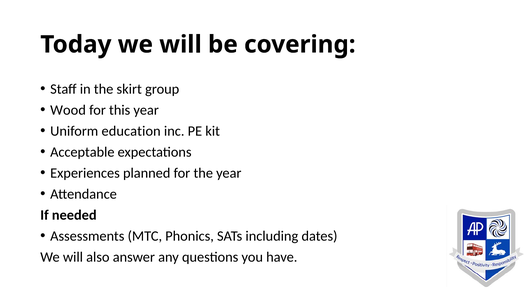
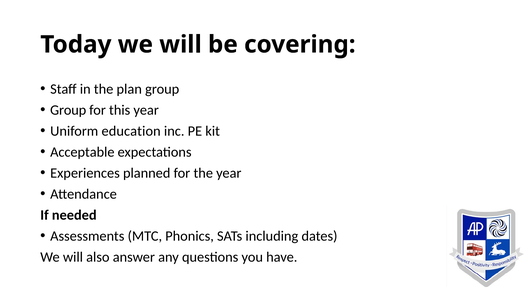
skirt: skirt -> plan (129, 89)
Wood: Wood -> Group (68, 110)
